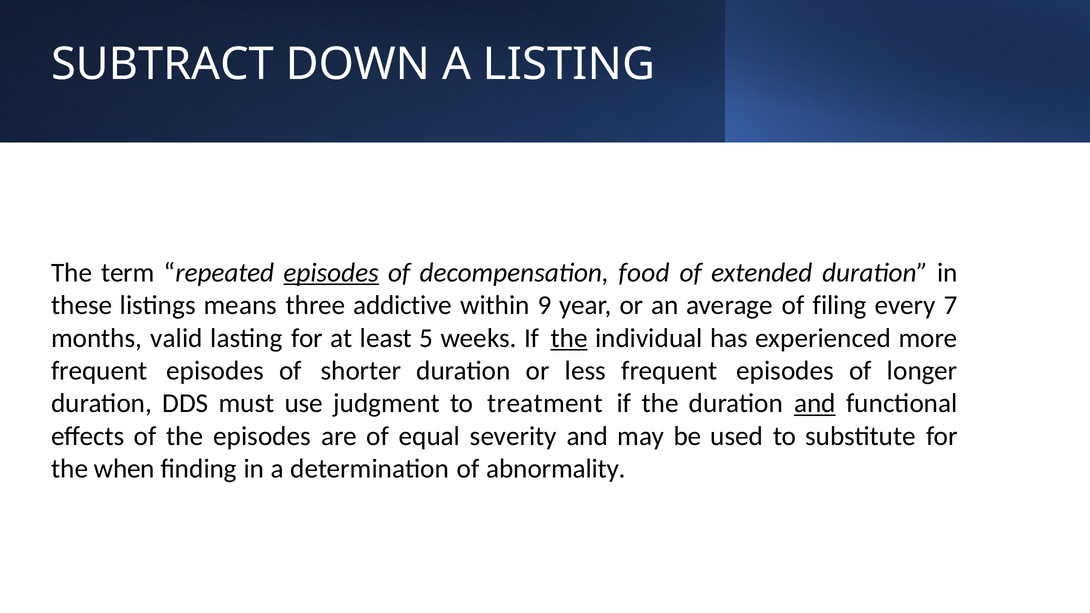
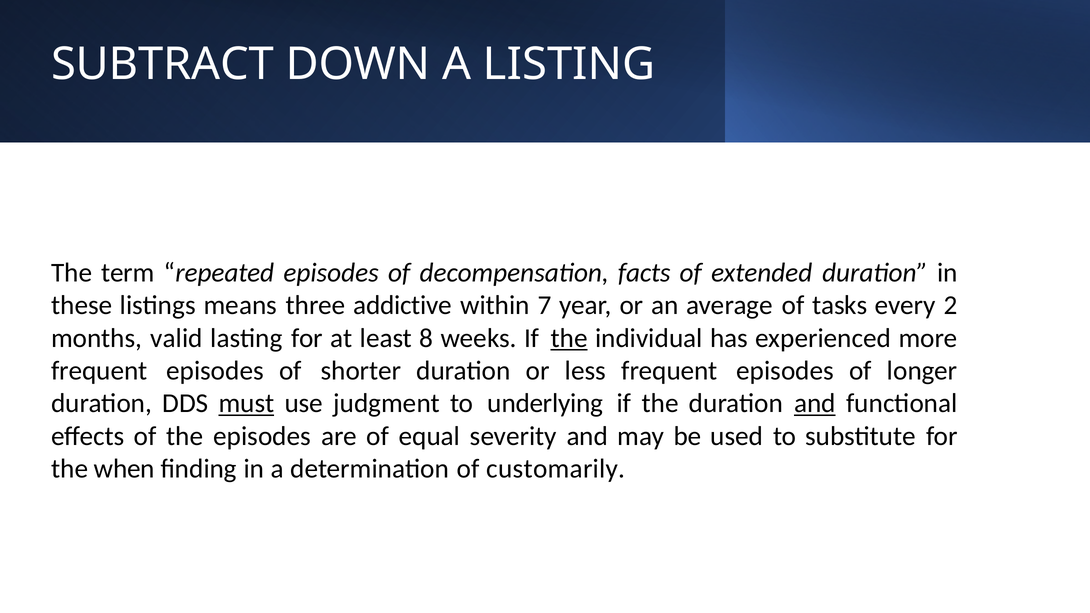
episodes underline: present -> none (331, 273)
food: food -> facts (644, 273)
9: 9 -> 7 (545, 305)
filing: filing -> tasks (840, 305)
7: 7 -> 2 (951, 305)
5: 5 -> 8 (426, 338)
must underline: none -> present (246, 404)
treatment: treatment -> underlying (545, 404)
abnormality: abnormality -> customarily (556, 469)
